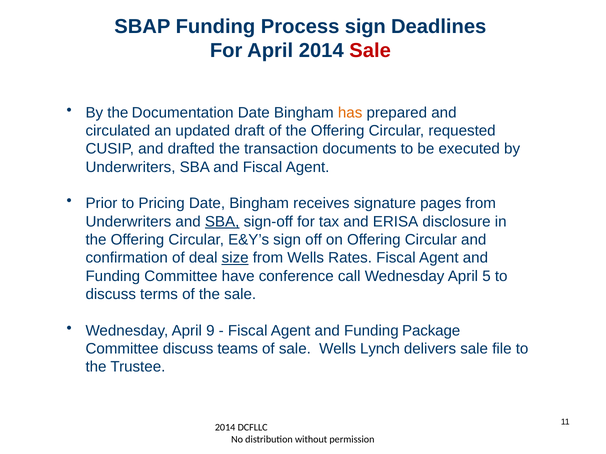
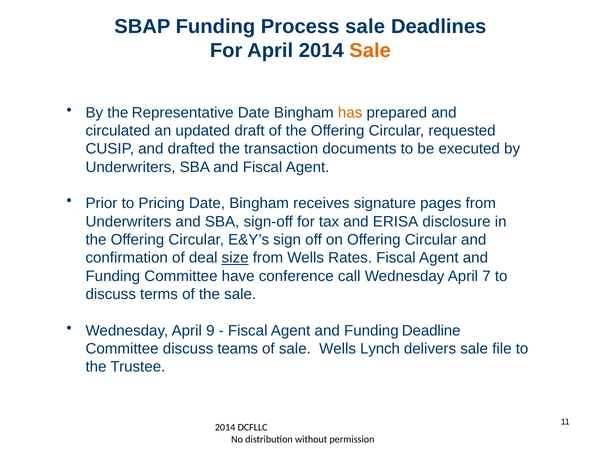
Process sign: sign -> sale (365, 27)
Sale colour: red -> orange (370, 51)
Documentation: Documentation -> Representative (183, 113)
SBA underline: present -> none (222, 222)
5: 5 -> 7 (486, 276)
Package: Package -> Deadline (431, 331)
